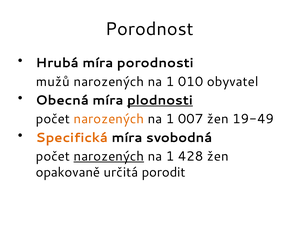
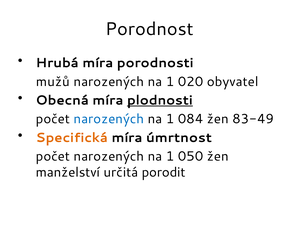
010: 010 -> 020 (191, 81)
narozených colour: orange -> blue (109, 119)
007: 007 -> 084 (191, 119)
19-49: 19-49 -> 83-49 (253, 119)
svobodná: svobodná -> úmrtnost (179, 137)
narozených underline: present -> none (109, 156)
428: 428 -> 050 (191, 156)
opakovaně: opakovaně -> manželství (68, 172)
